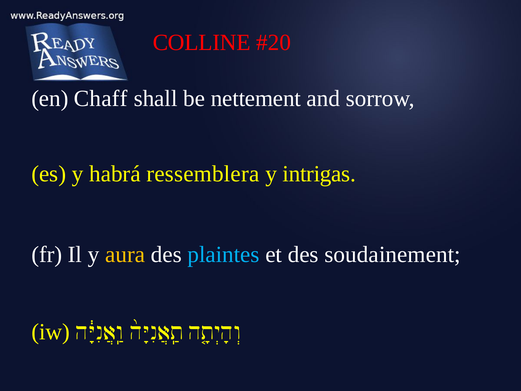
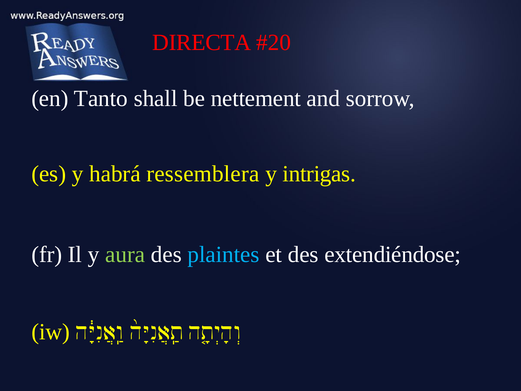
COLLINE: COLLINE -> DIRECTA (202, 42)
Chaff: Chaff -> Tanto (101, 98)
aura colour: yellow -> light green (125, 254)
soudainement: soudainement -> extendiéndose (393, 254)
